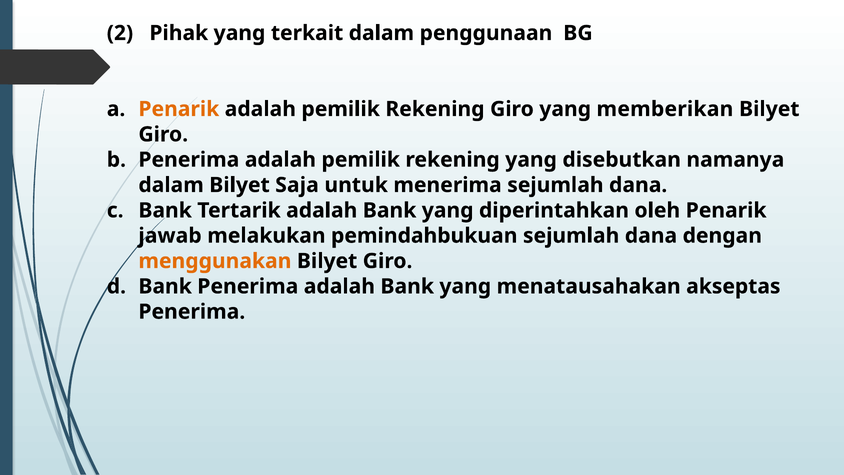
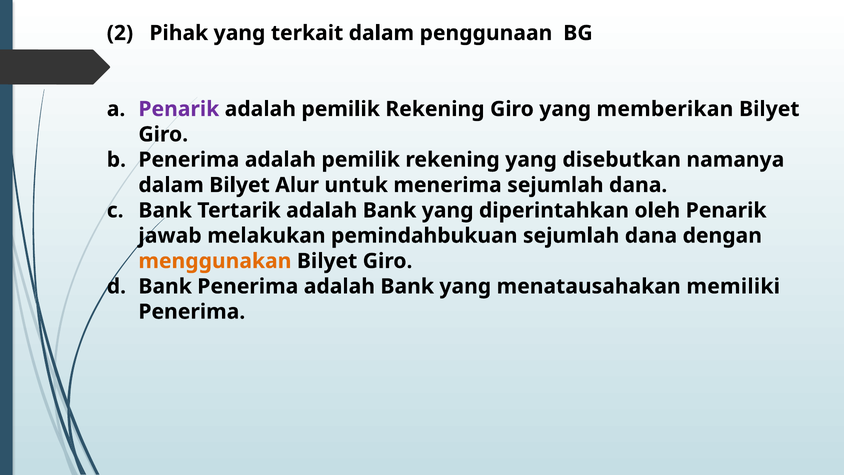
Penarik colour: orange -> purple (179, 109)
Saja: Saja -> Alur (297, 185)
akseptas: akseptas -> memiliki (733, 286)
